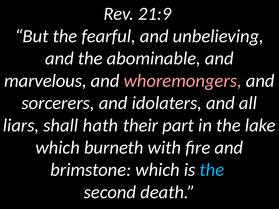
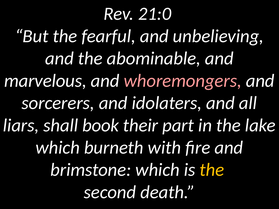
21:9: 21:9 -> 21:0 (155, 14)
hath: hath -> book (101, 125)
the colour: light blue -> yellow (212, 170)
